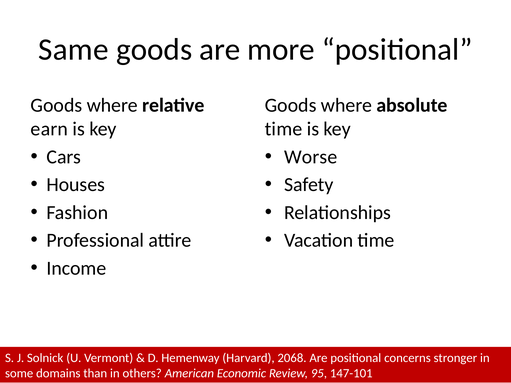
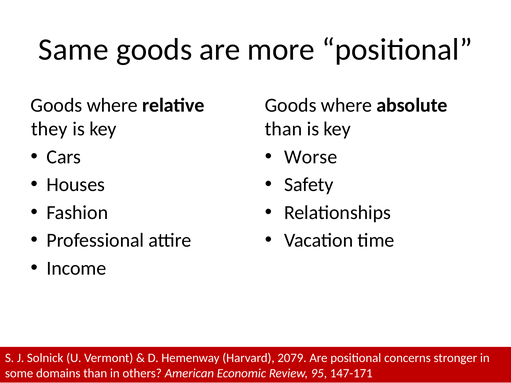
earn: earn -> they (49, 129)
time: time -> than (284, 129)
2068: 2068 -> 2079 (292, 358)
147-101: 147-101 -> 147-171 (351, 374)
